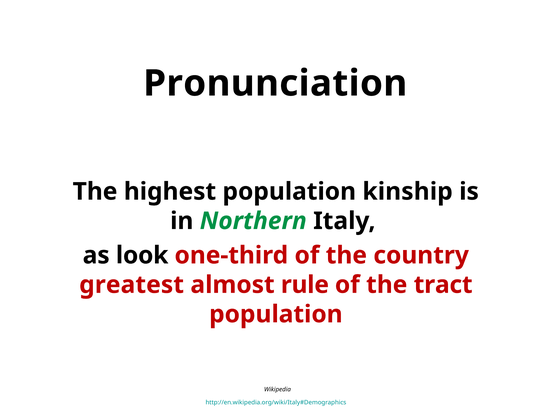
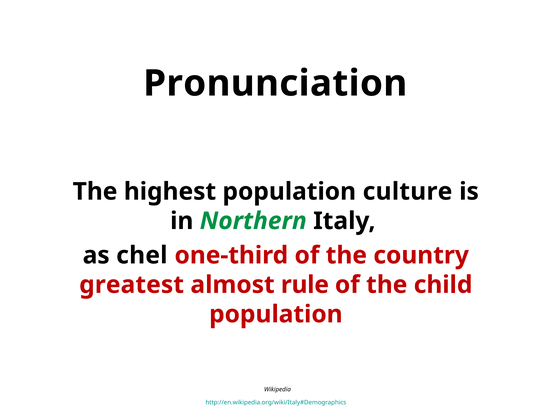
kinship: kinship -> culture (408, 192)
look: look -> chel (142, 255)
tract: tract -> child (443, 285)
